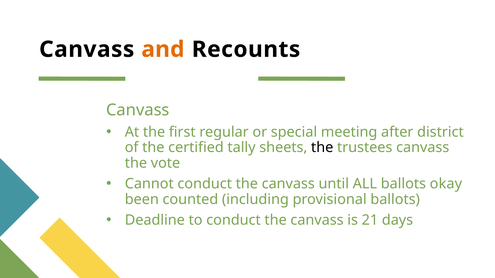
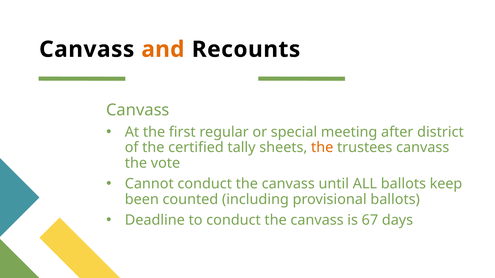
the colour: black -> orange (322, 148)
okay: okay -> keep (446, 184)
21: 21 -> 67 (370, 220)
